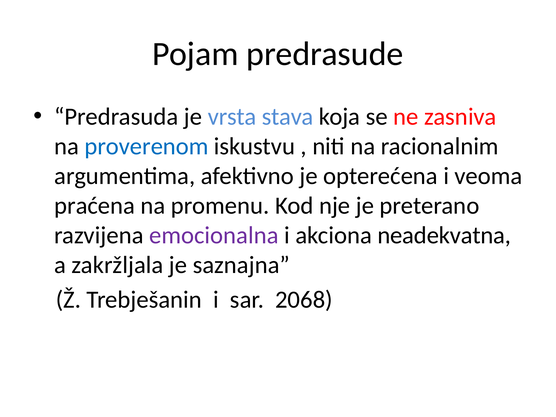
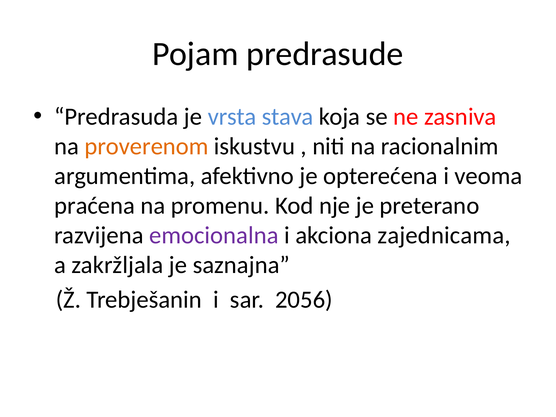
proverenom colour: blue -> orange (146, 146)
neadekvatna: neadekvatna -> zajednicama (444, 235)
2068: 2068 -> 2056 (304, 300)
